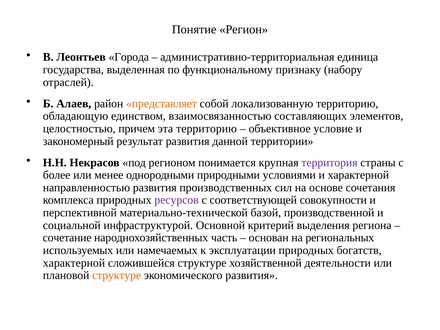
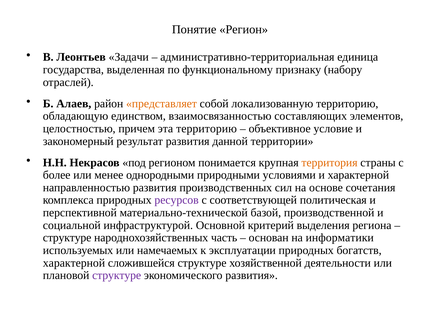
Города: Города -> Задачи (129, 57)
территория colour: purple -> orange (329, 163)
совокупности: совокупности -> политическая (333, 200)
сочетание: сочетание -> структуре (67, 238)
региональных: региональных -> информатики (340, 238)
структуре colour: orange -> purple (117, 275)
